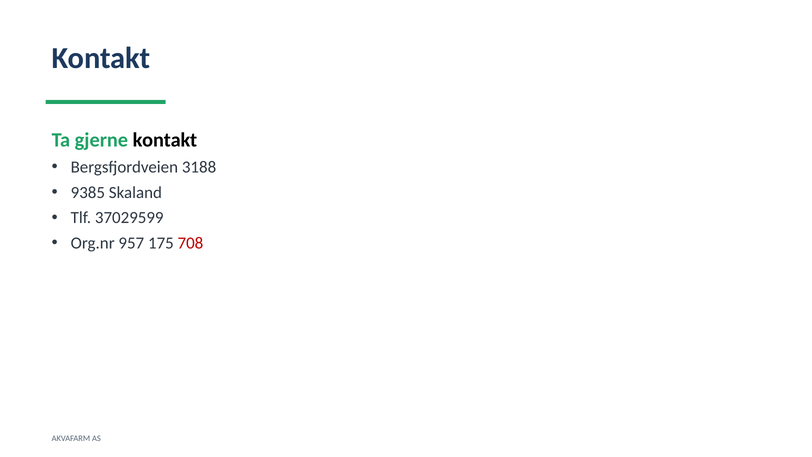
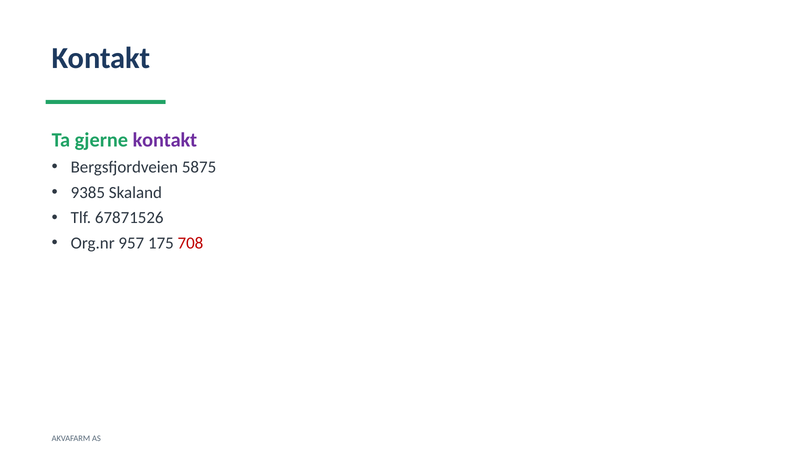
kontakt colour: black -> purple (165, 140)
3188: 3188 -> 5875 (199, 167)
37029599: 37029599 -> 67871526 (129, 218)
